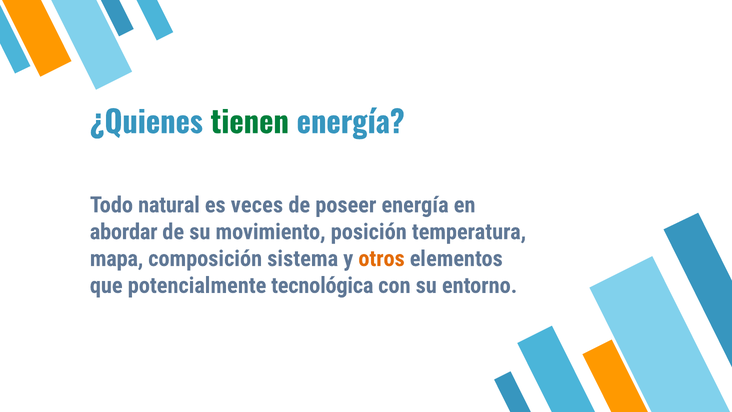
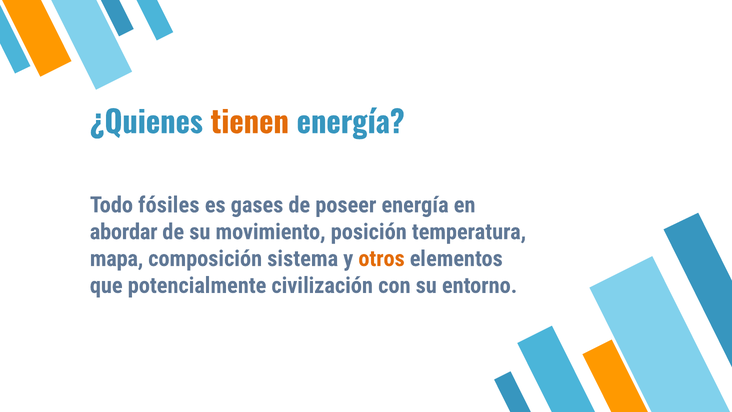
tienen colour: green -> orange (250, 123)
natural: natural -> fósiles (169, 205)
veces: veces -> gases (257, 205)
tecnológica: tecnológica -> civilización (322, 285)
